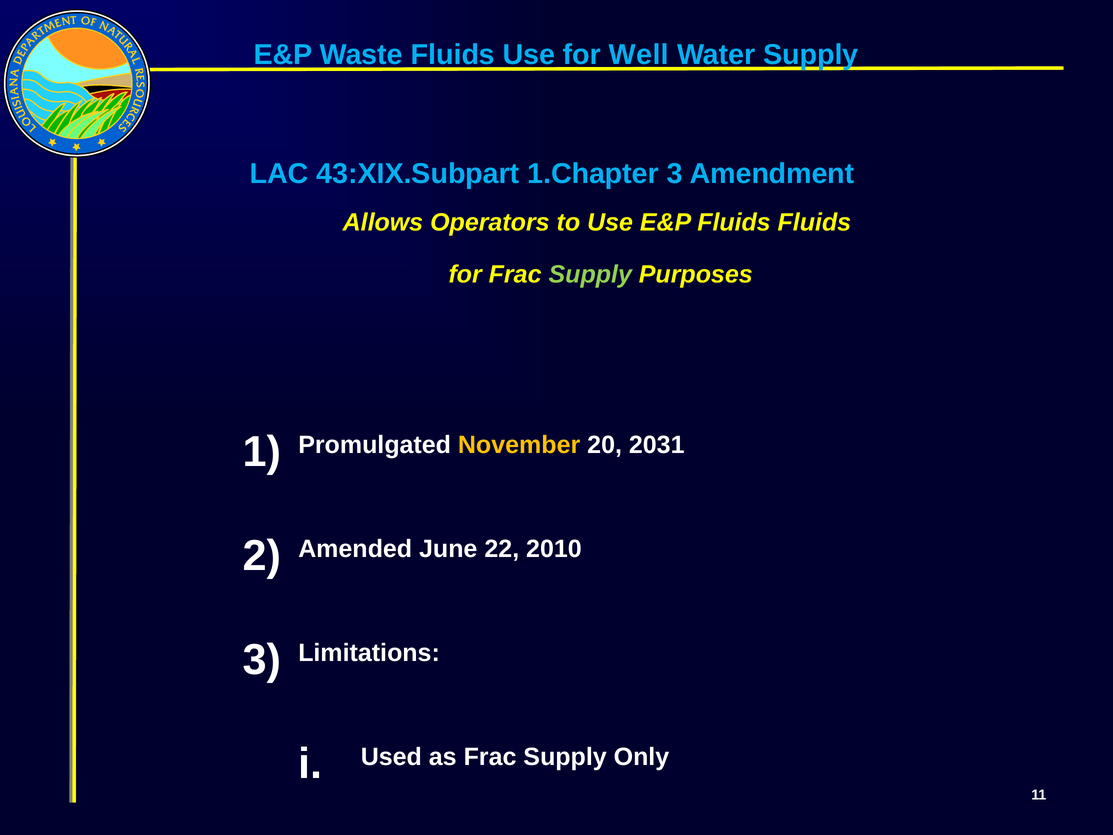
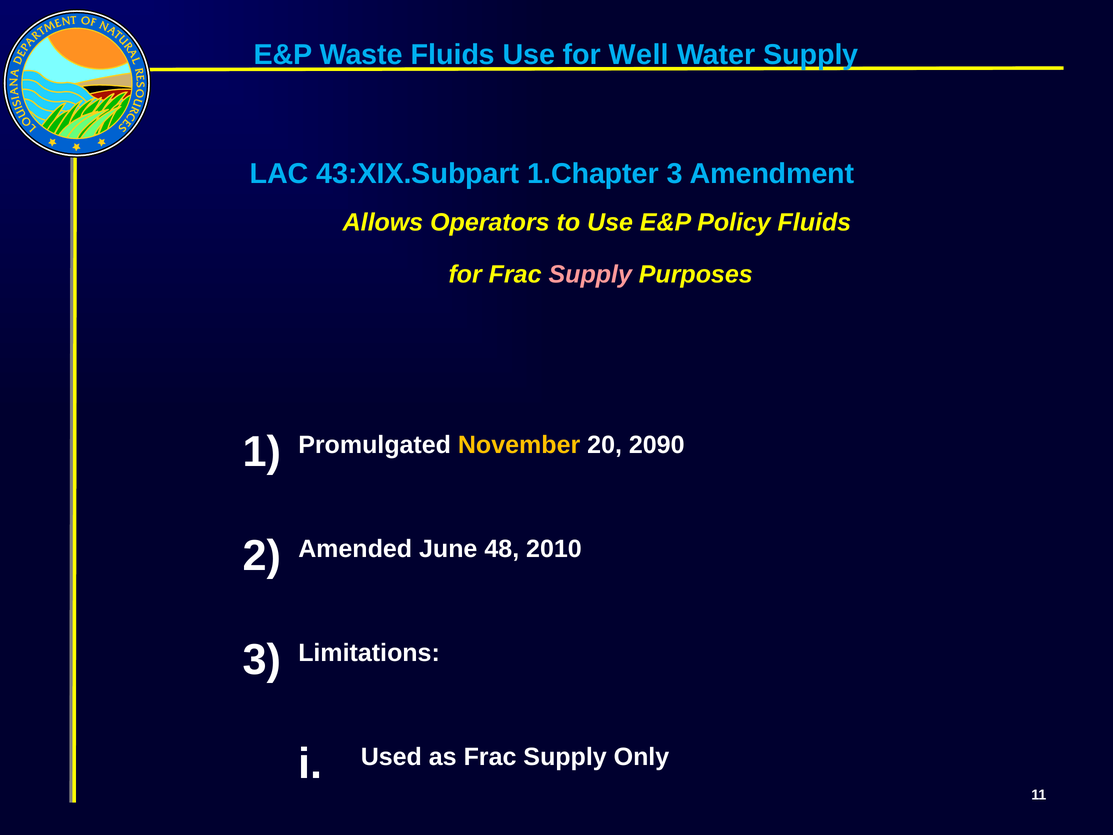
E&P Fluids: Fluids -> Policy (734, 222)
Supply colour: light green -> pink (590, 274)
2031: 2031 -> 2090 (657, 445)
22: 22 -> 48 (502, 549)
